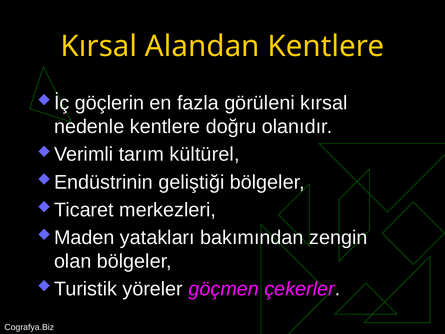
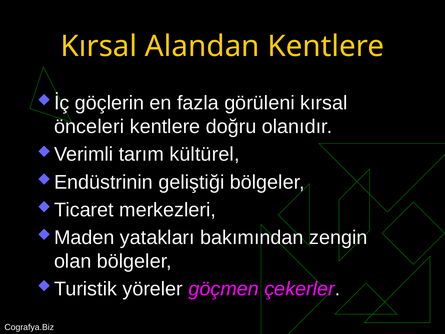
nedenle: nedenle -> önceleri (89, 127)
